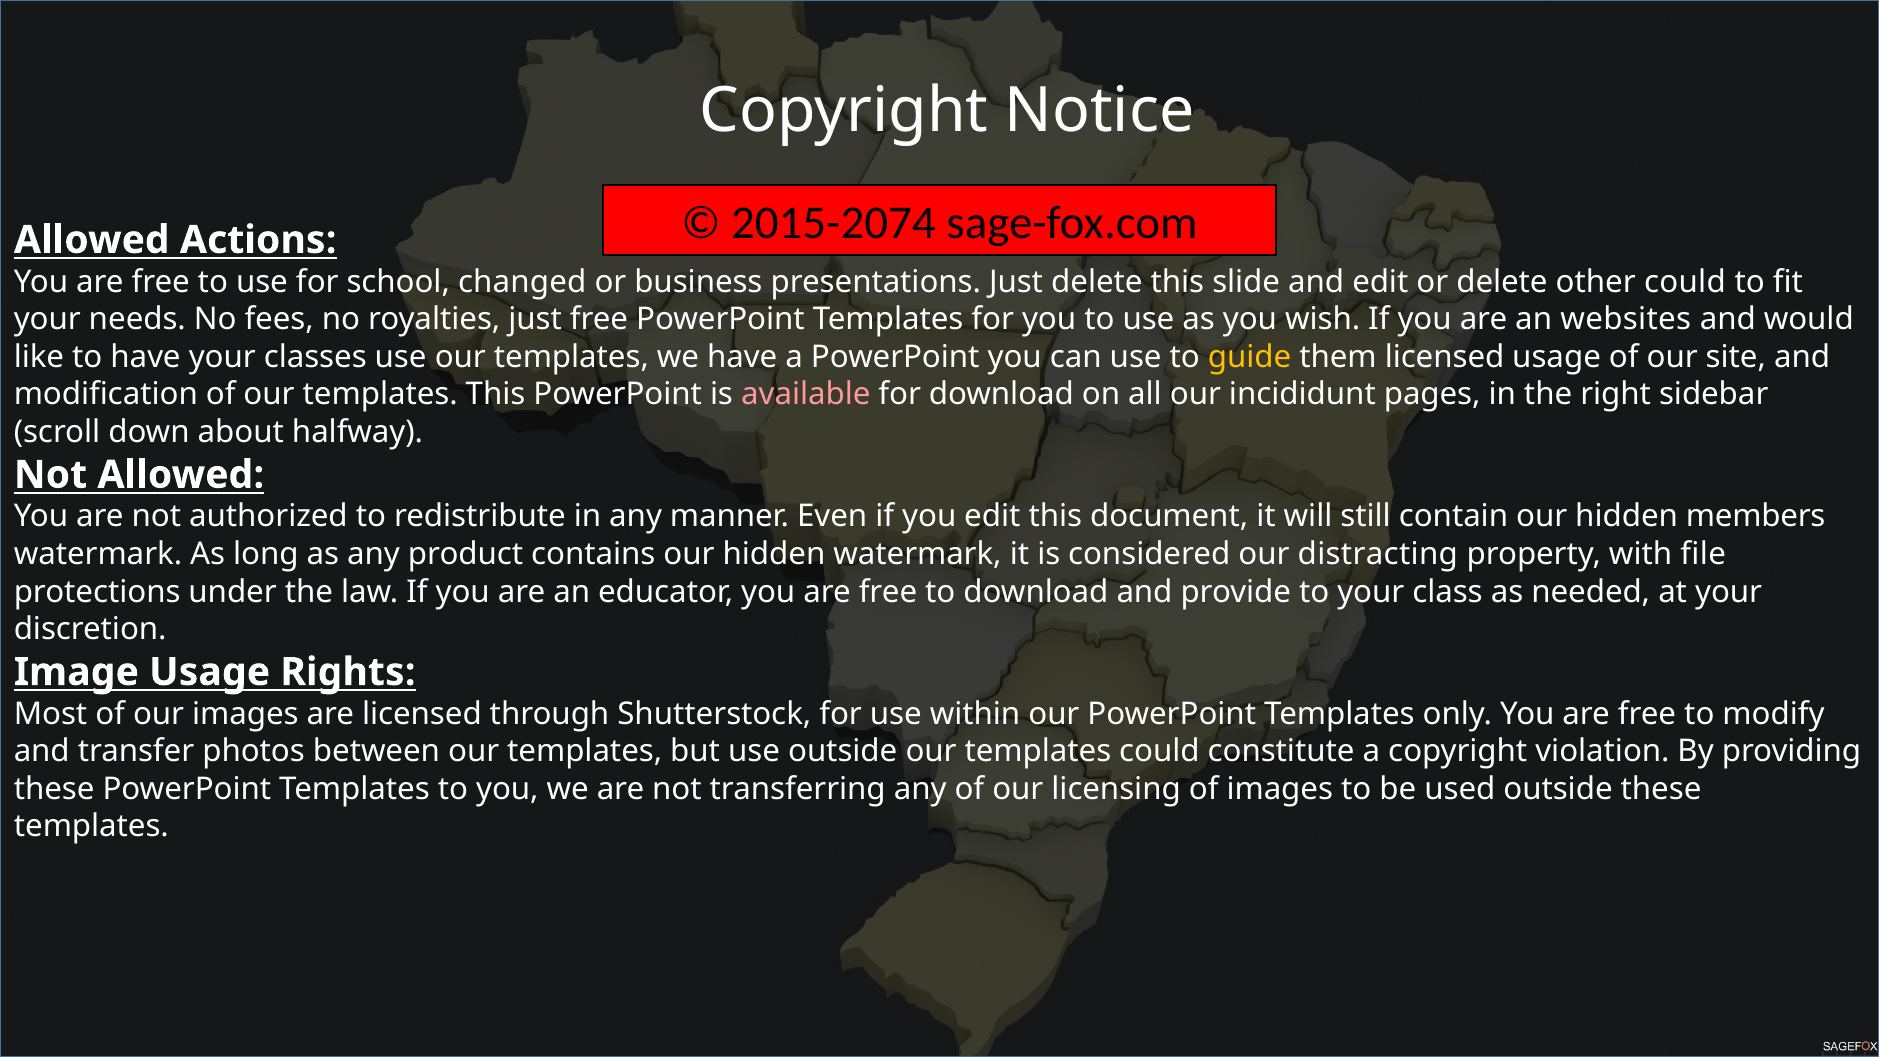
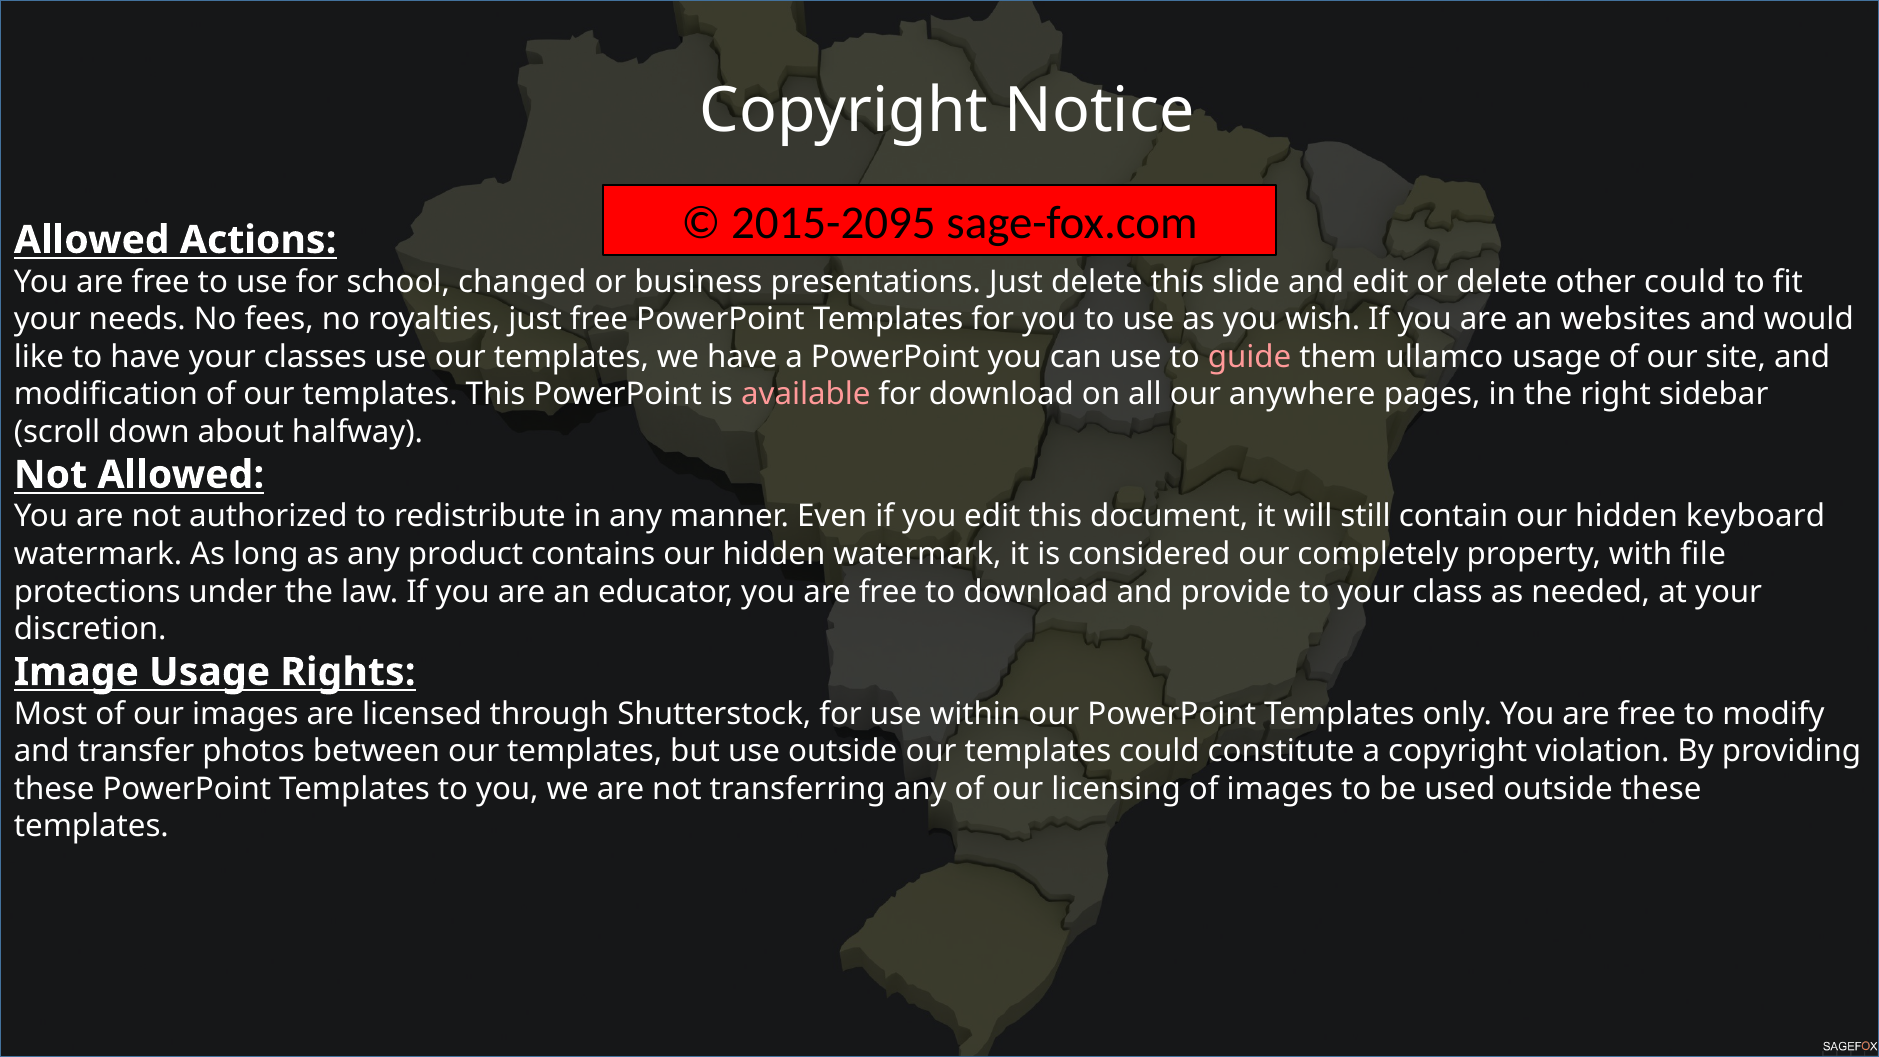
2015-2074: 2015-2074 -> 2015-2095 (833, 223)
guide colour: yellow -> pink (1250, 357)
them licensed: licensed -> ullamco (1444, 357)
incididunt: incididunt -> anywhere (1302, 394)
members: members -> keyboard (1756, 517)
distracting: distracting -> completely (1378, 554)
